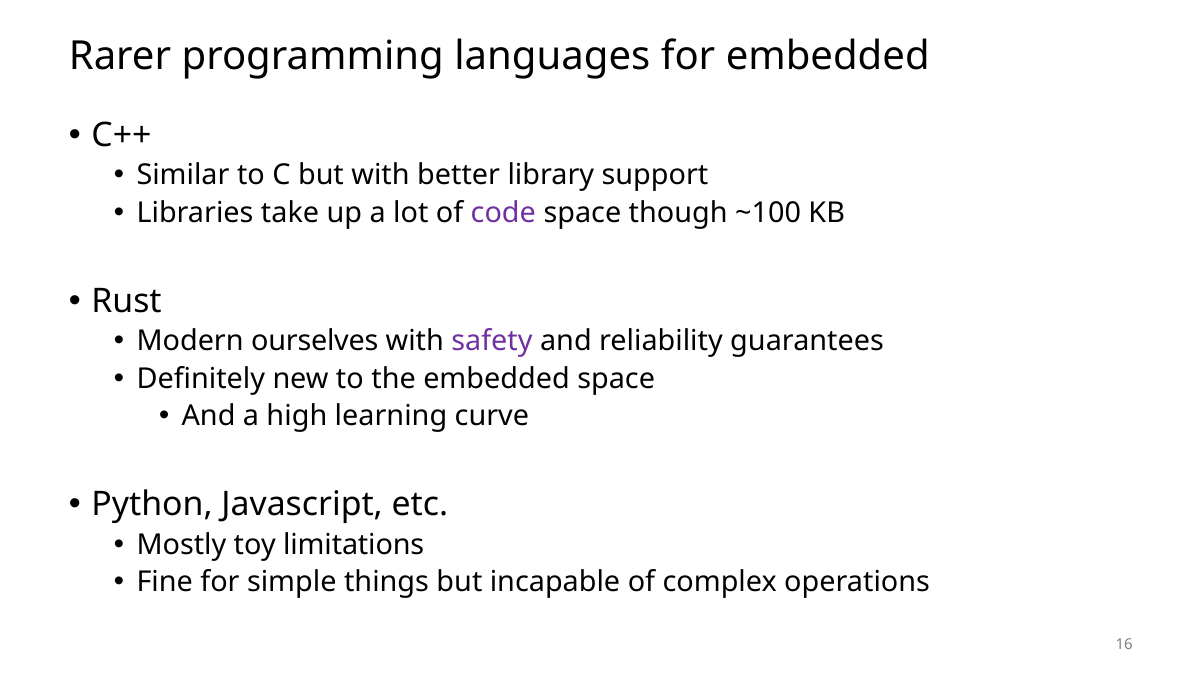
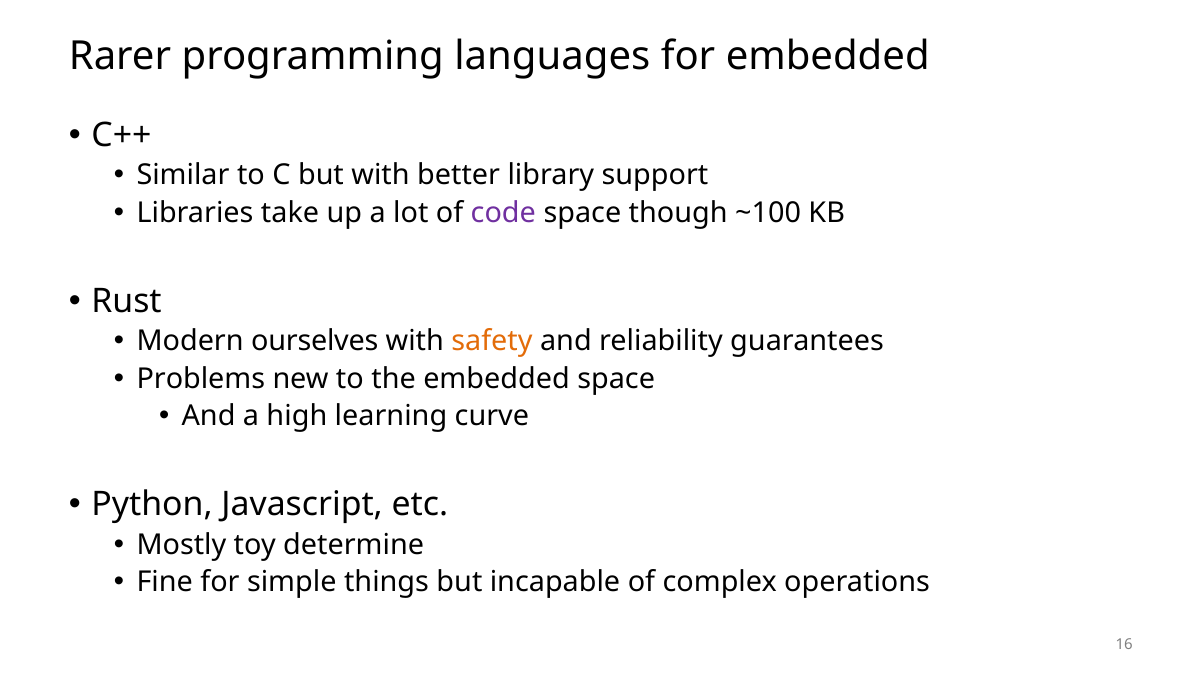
safety colour: purple -> orange (492, 341)
Definitely: Definitely -> Problems (201, 379)
limitations: limitations -> determine (354, 545)
